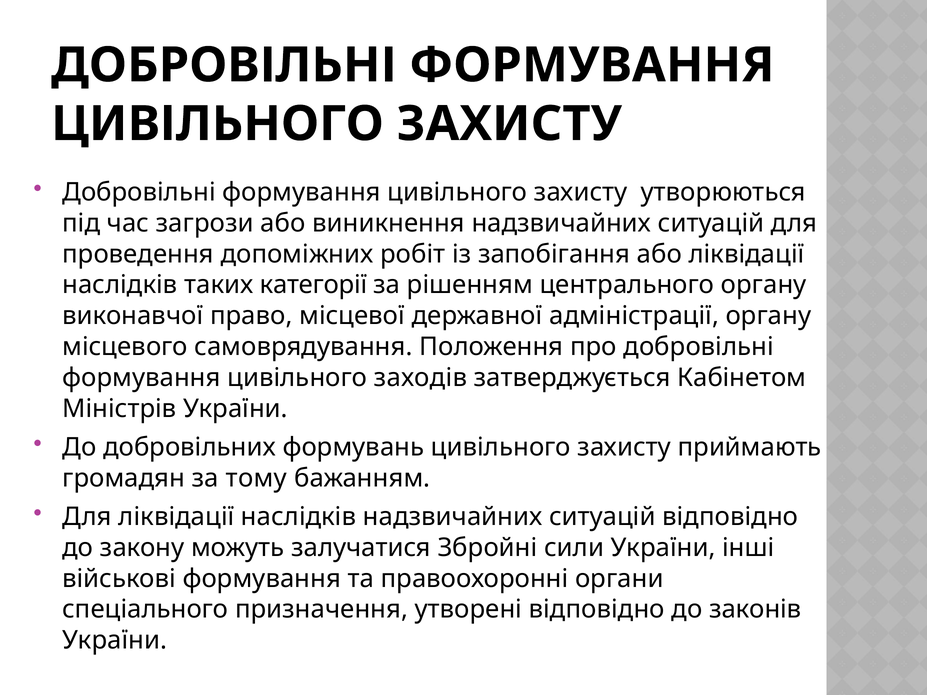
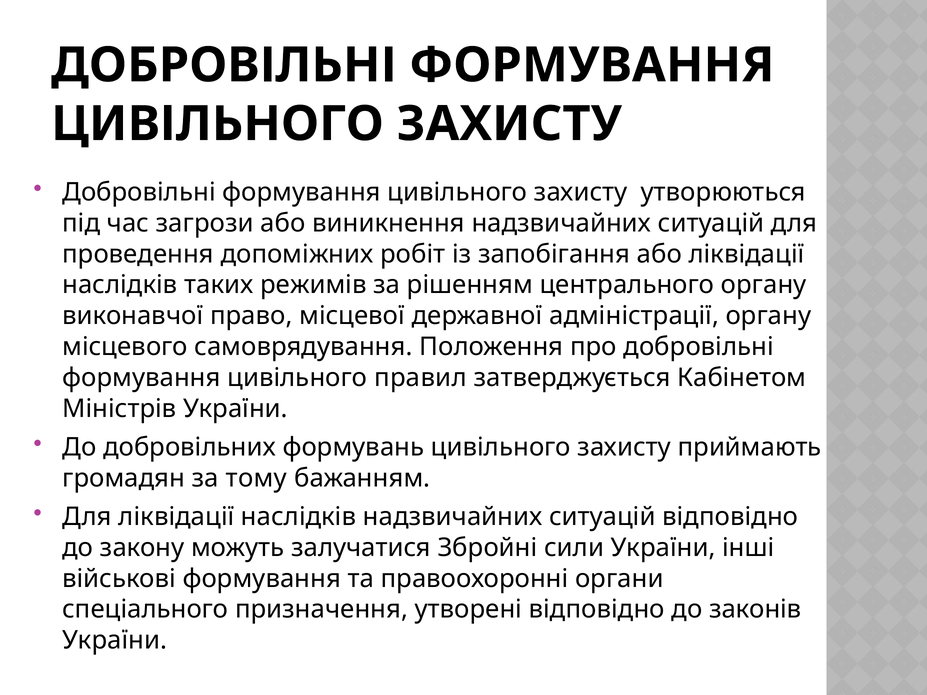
категорії: категорії -> режимів (313, 285)
заходів: заходів -> правил (420, 378)
